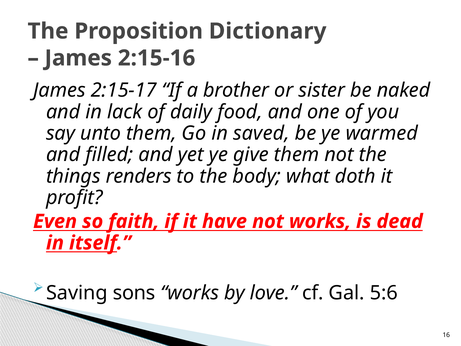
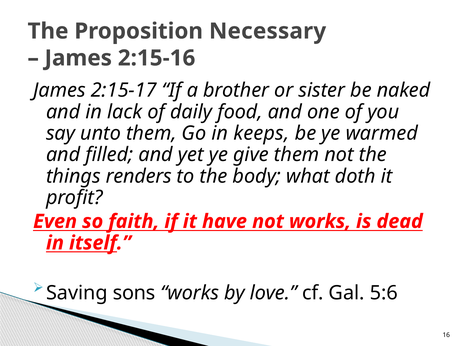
Dictionary: Dictionary -> Necessary (268, 31)
saved: saved -> keeps (261, 133)
